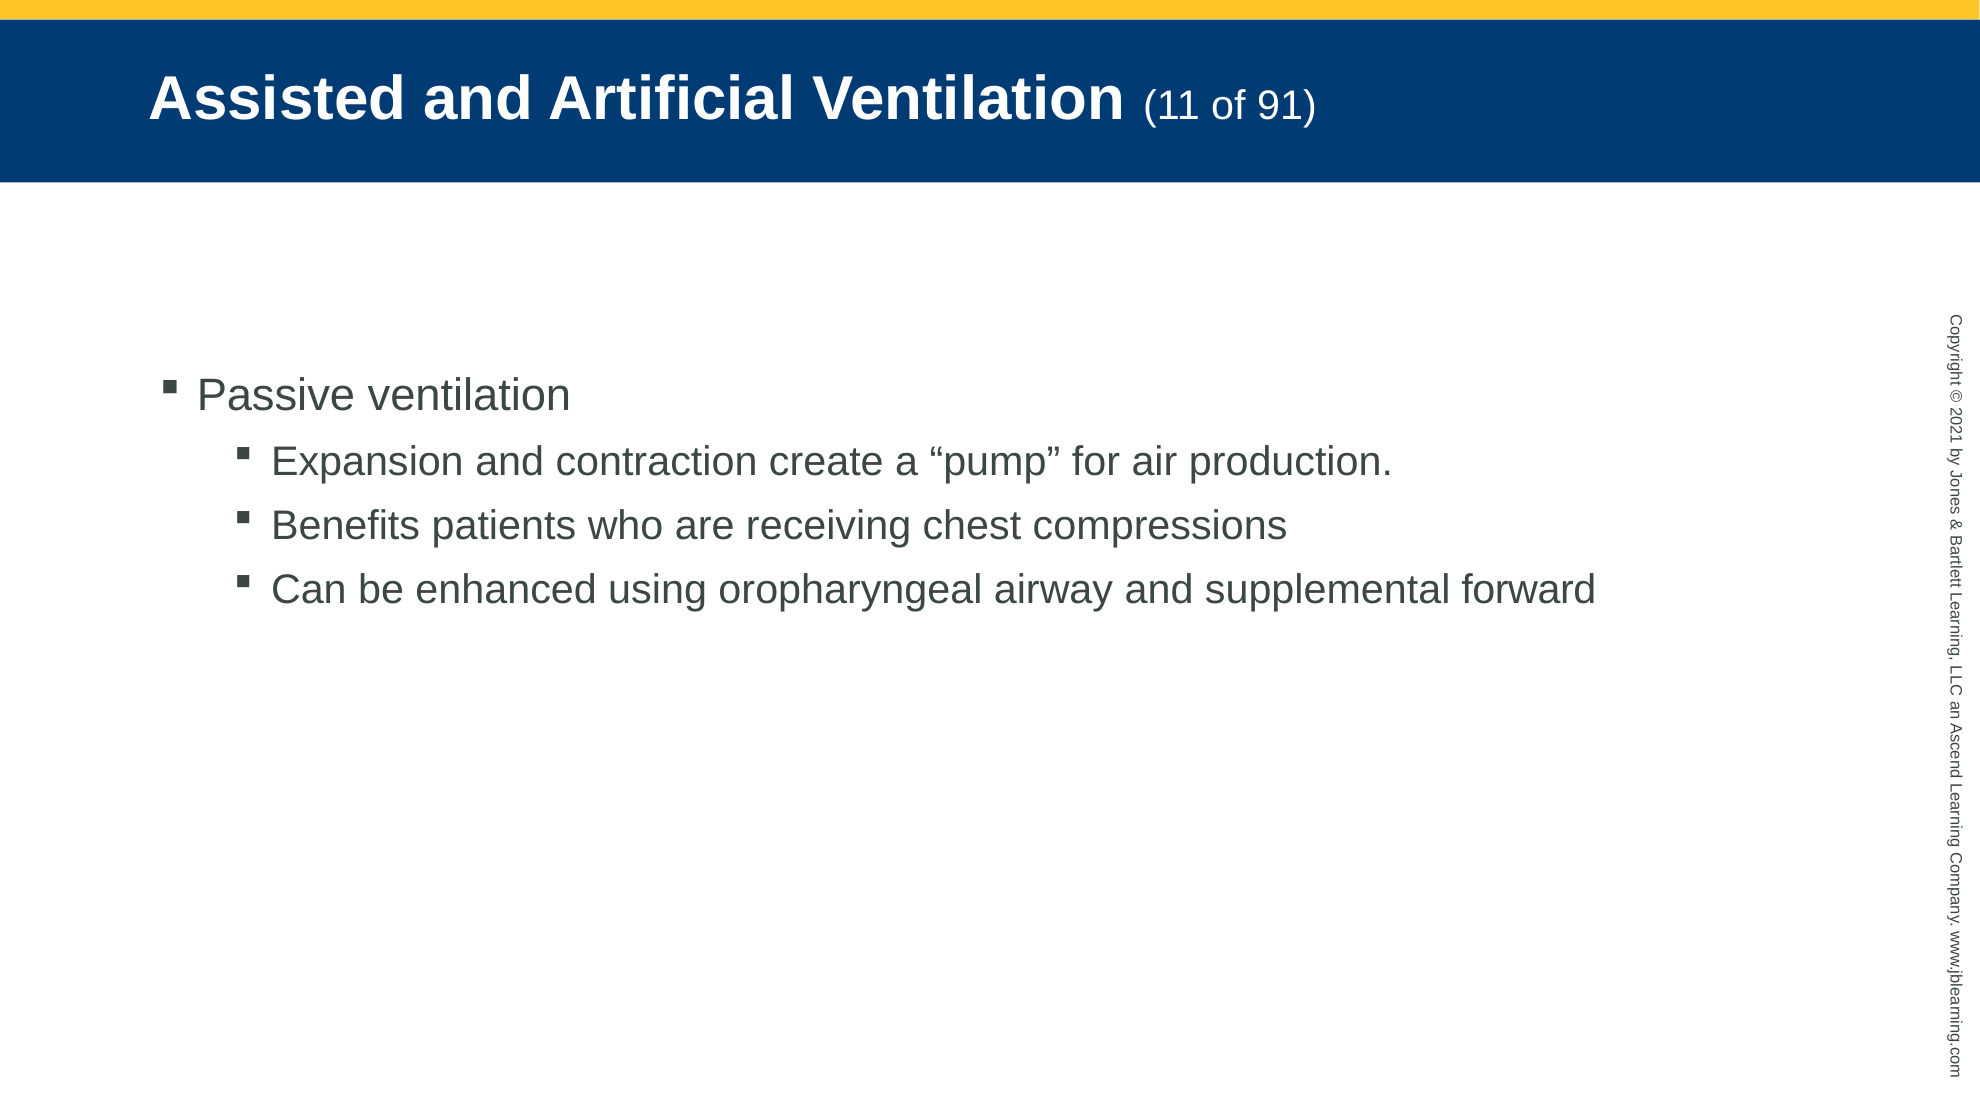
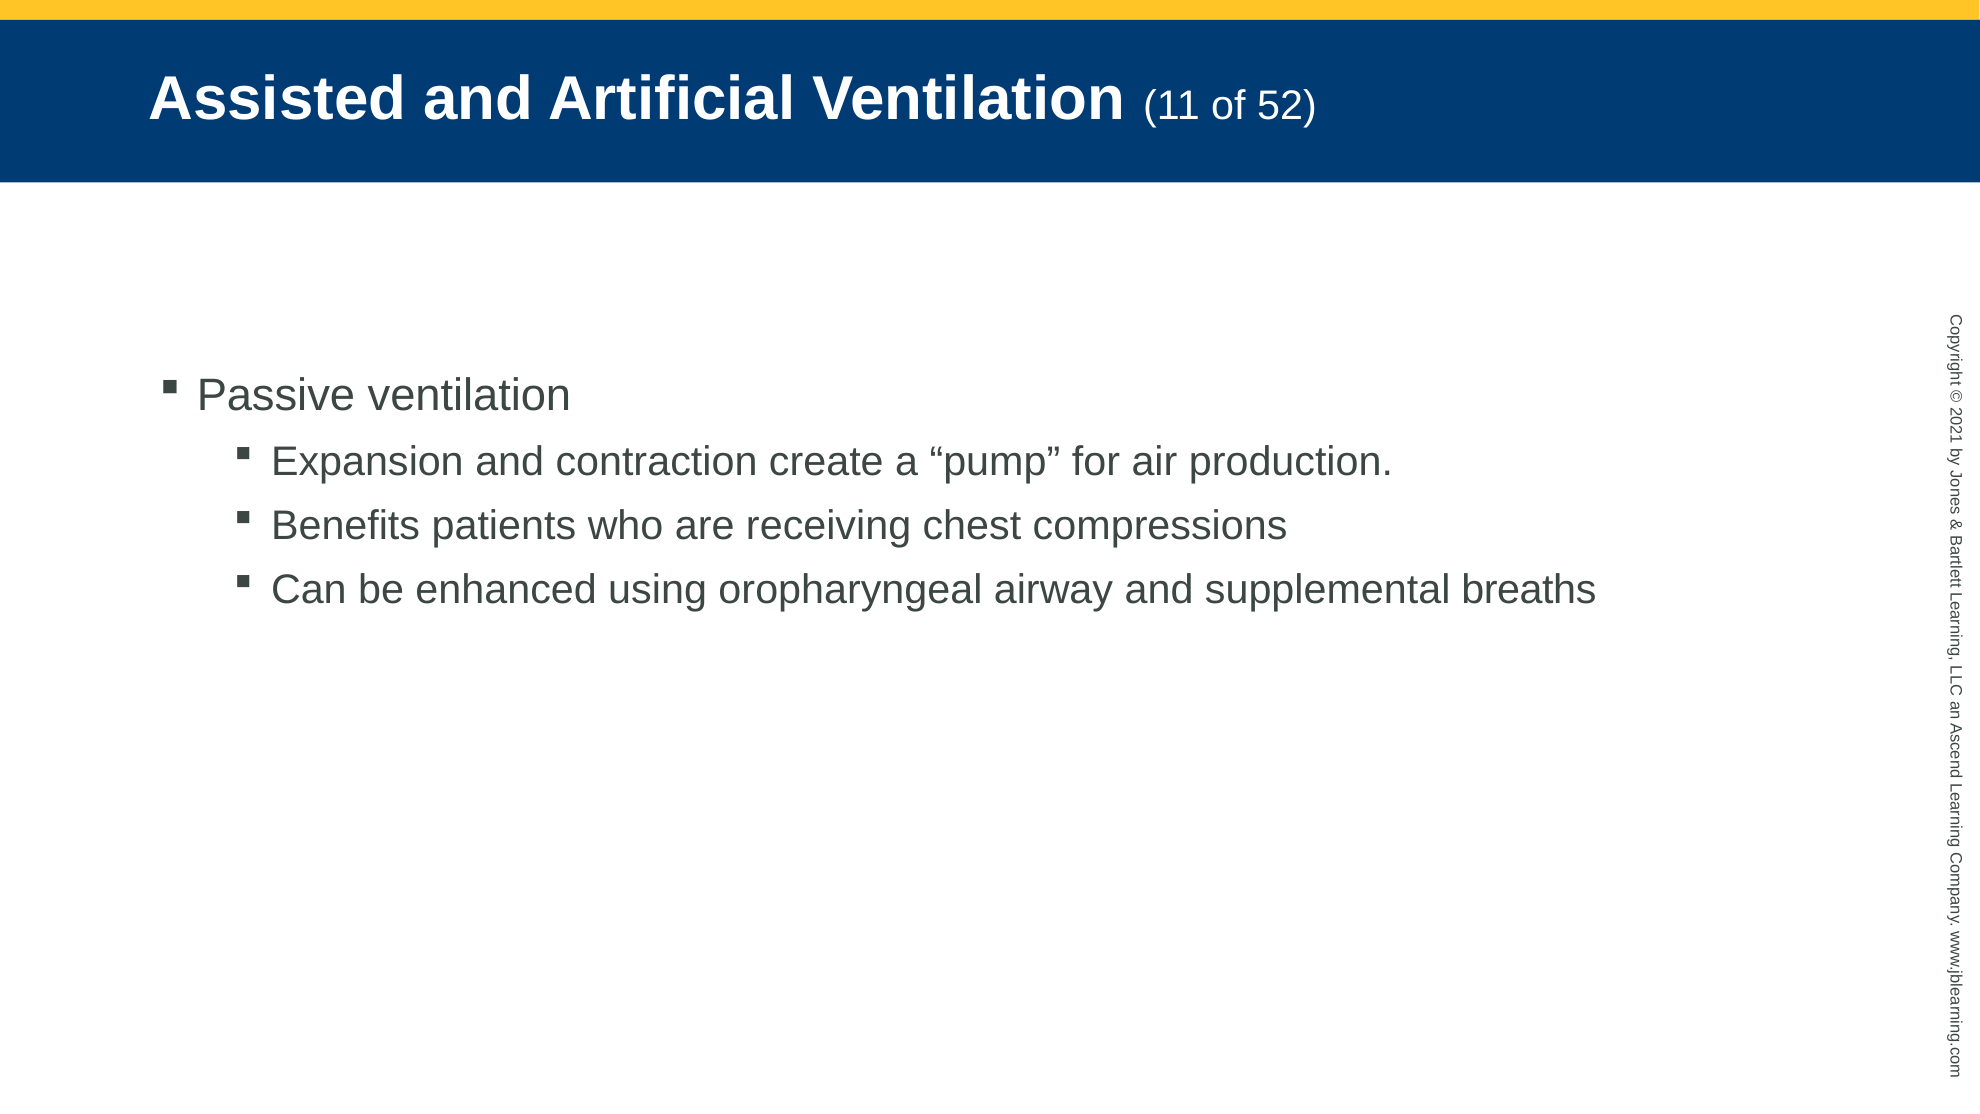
91: 91 -> 52 (1287, 106)
forward: forward -> breaths (1529, 590)
